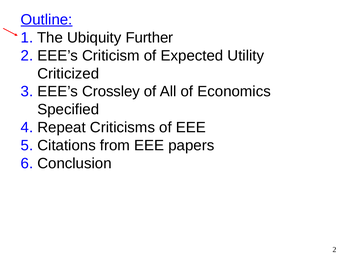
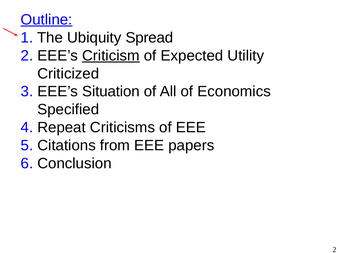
Further: Further -> Spread (149, 38)
Criticism underline: none -> present (111, 56)
Crossley: Crossley -> Situation (111, 92)
